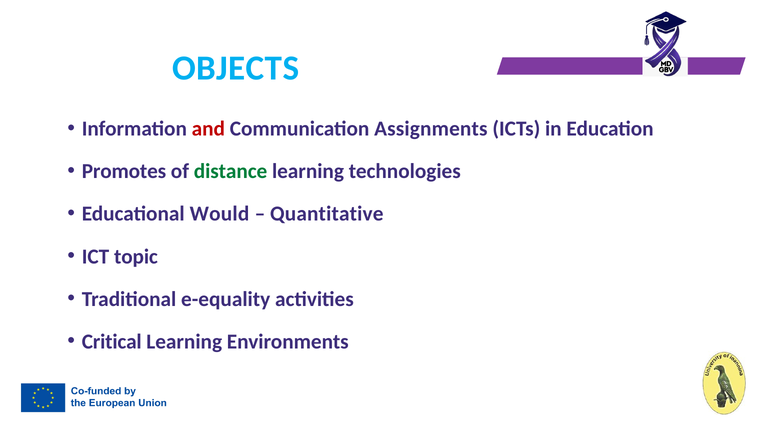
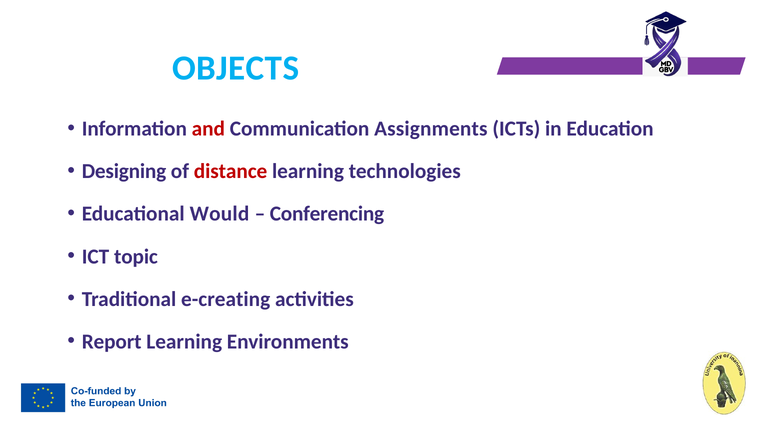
Promotes: Promotes -> Designing (124, 171)
distance colour: green -> red (231, 171)
Quantitative: Quantitative -> Conferencing (327, 214)
e-equality: e-equality -> e-creating (226, 299)
Critical: Critical -> Report (112, 341)
